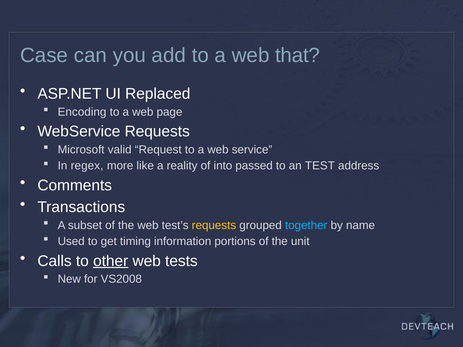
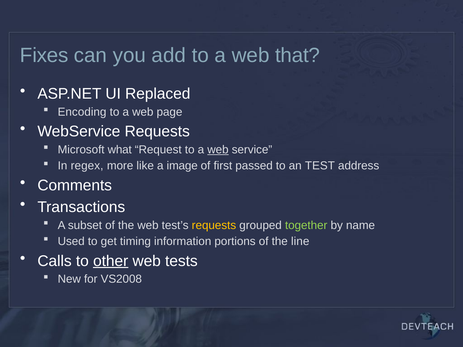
Case: Case -> Fixes (44, 55)
valid: valid -> what (120, 150)
web underline: none -> present (218, 150)
reality: reality -> image (182, 166)
into: into -> first (223, 166)
together colour: light blue -> light green (306, 225)
unit: unit -> line (300, 242)
